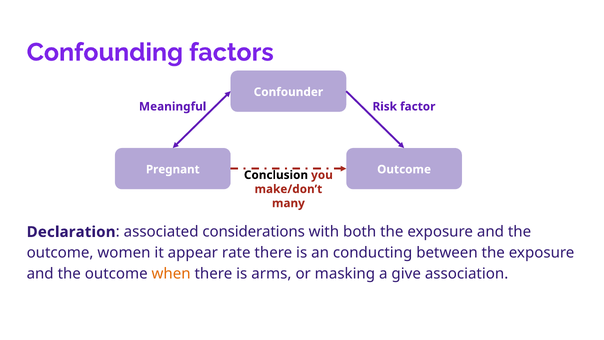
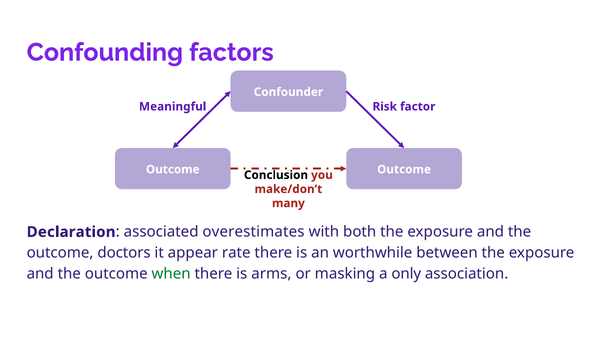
Pregnant: Pregnant -> Outcome (173, 169)
considerations: considerations -> overestimates (253, 232)
women: women -> doctors (124, 253)
conducting: conducting -> worthwhile (373, 253)
when colour: orange -> green (171, 273)
give: give -> only (406, 273)
